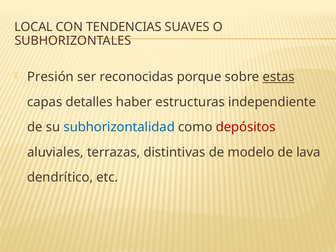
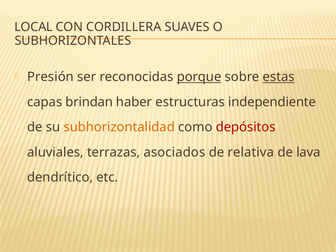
TENDENCIAS: TENDENCIAS -> CORDILLERA (124, 27)
porque underline: none -> present (199, 77)
detalles: detalles -> brindan (89, 102)
subhorizontalidad colour: blue -> orange (119, 127)
distintivas: distintivas -> asociados (174, 152)
modelo: modelo -> relativa (251, 152)
